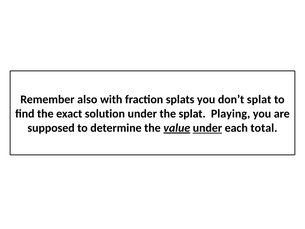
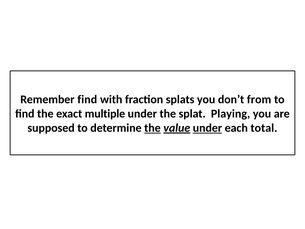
Remember also: also -> find (87, 99)
don’t splat: splat -> from (259, 99)
solution: solution -> multiple (105, 114)
the underline: none -> present (152, 128)
